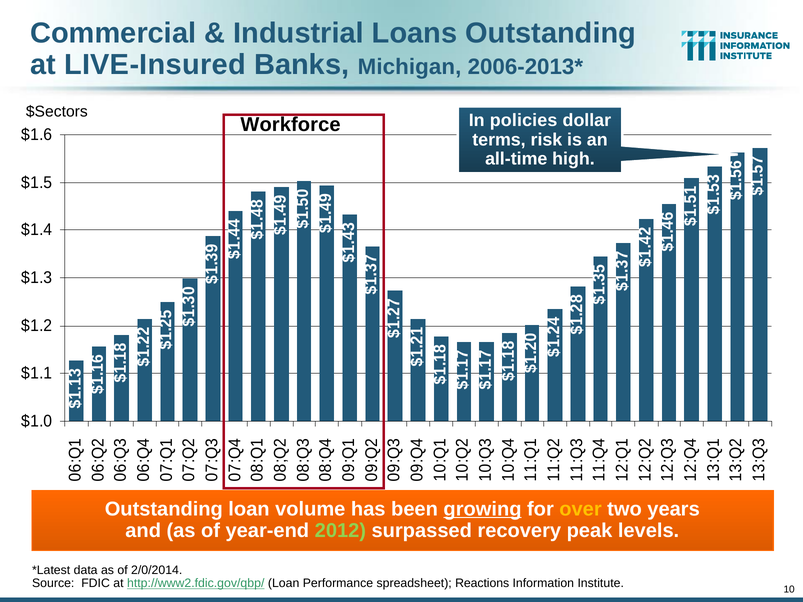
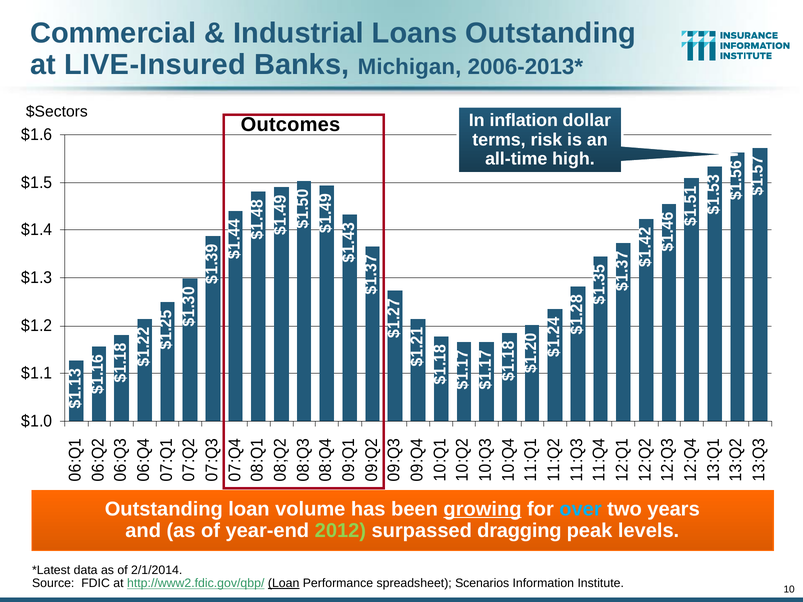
policies: policies -> inflation (524, 121)
Workforce: Workforce -> Outcomes (290, 124)
over colour: yellow -> light blue (581, 509)
recovery: recovery -> dragging (519, 531)
2/0/2014: 2/0/2014 -> 2/1/2014 (157, 570)
Loan underline: none -> present (284, 584)
Reactions: Reactions -> Scenarios (482, 584)
